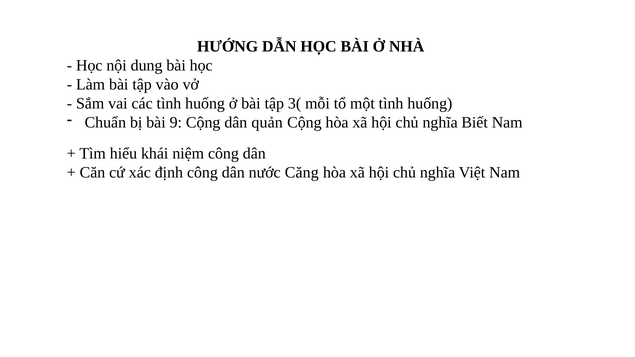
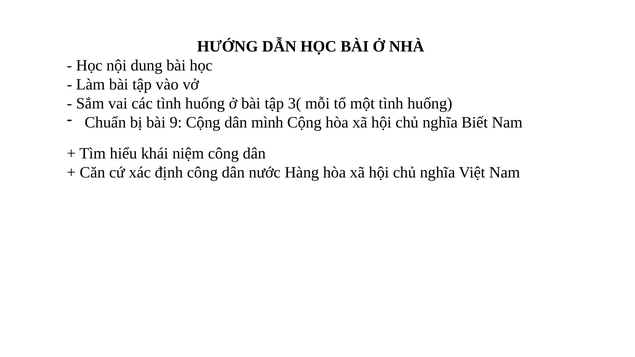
quản: quản -> mình (267, 123)
Căng: Căng -> Hàng (302, 173)
